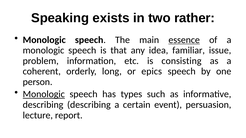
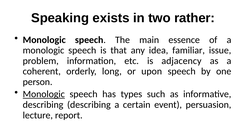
essence underline: present -> none (184, 40)
consisting: consisting -> adjacency (181, 61)
epics: epics -> upon (152, 72)
